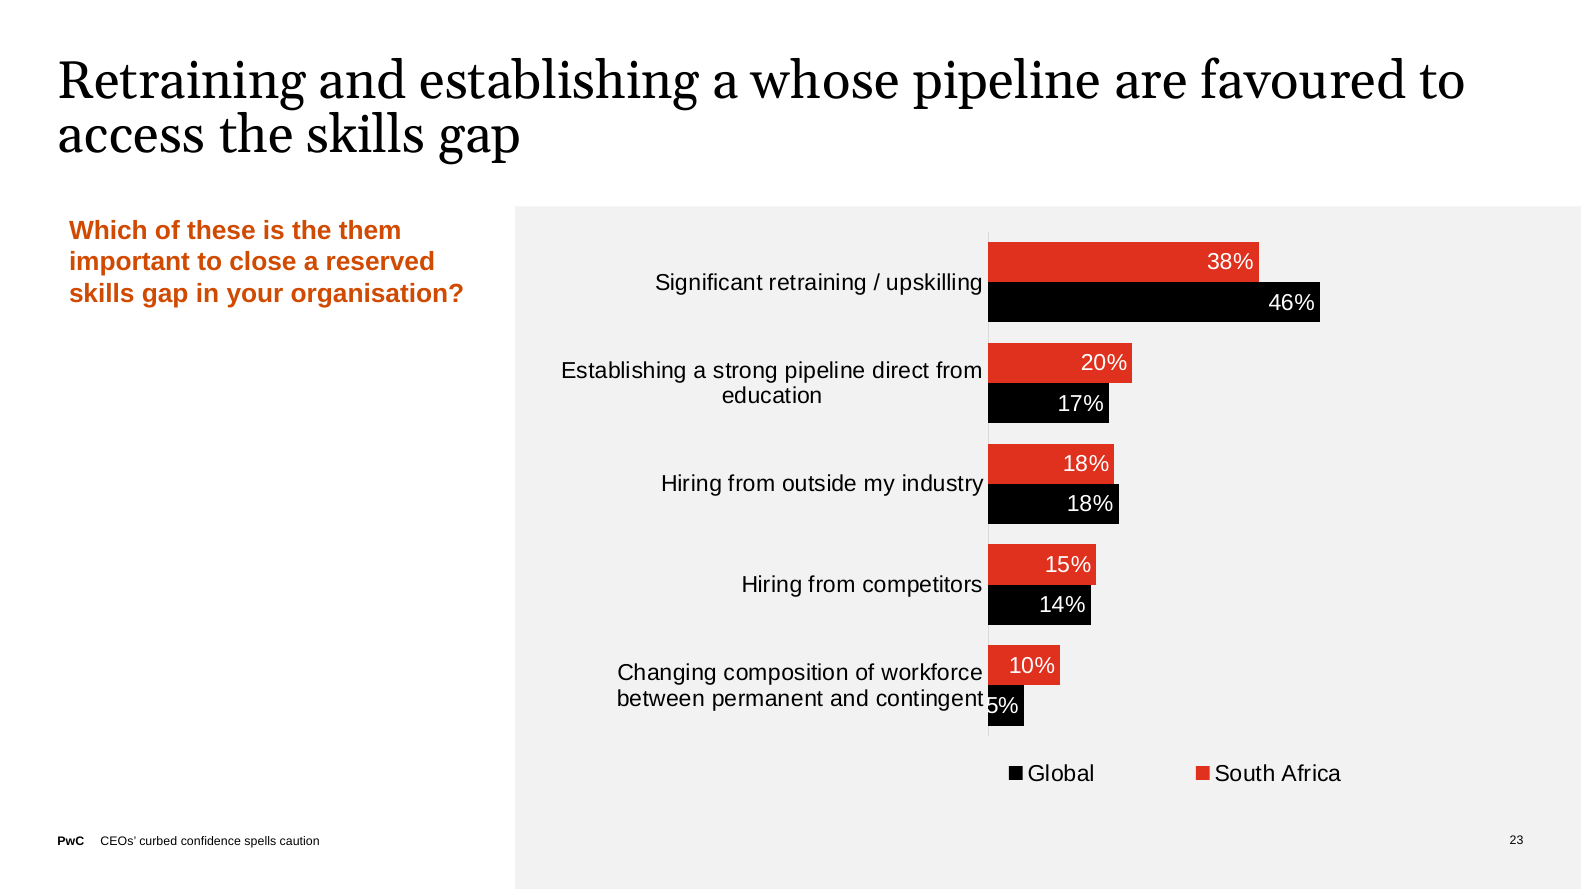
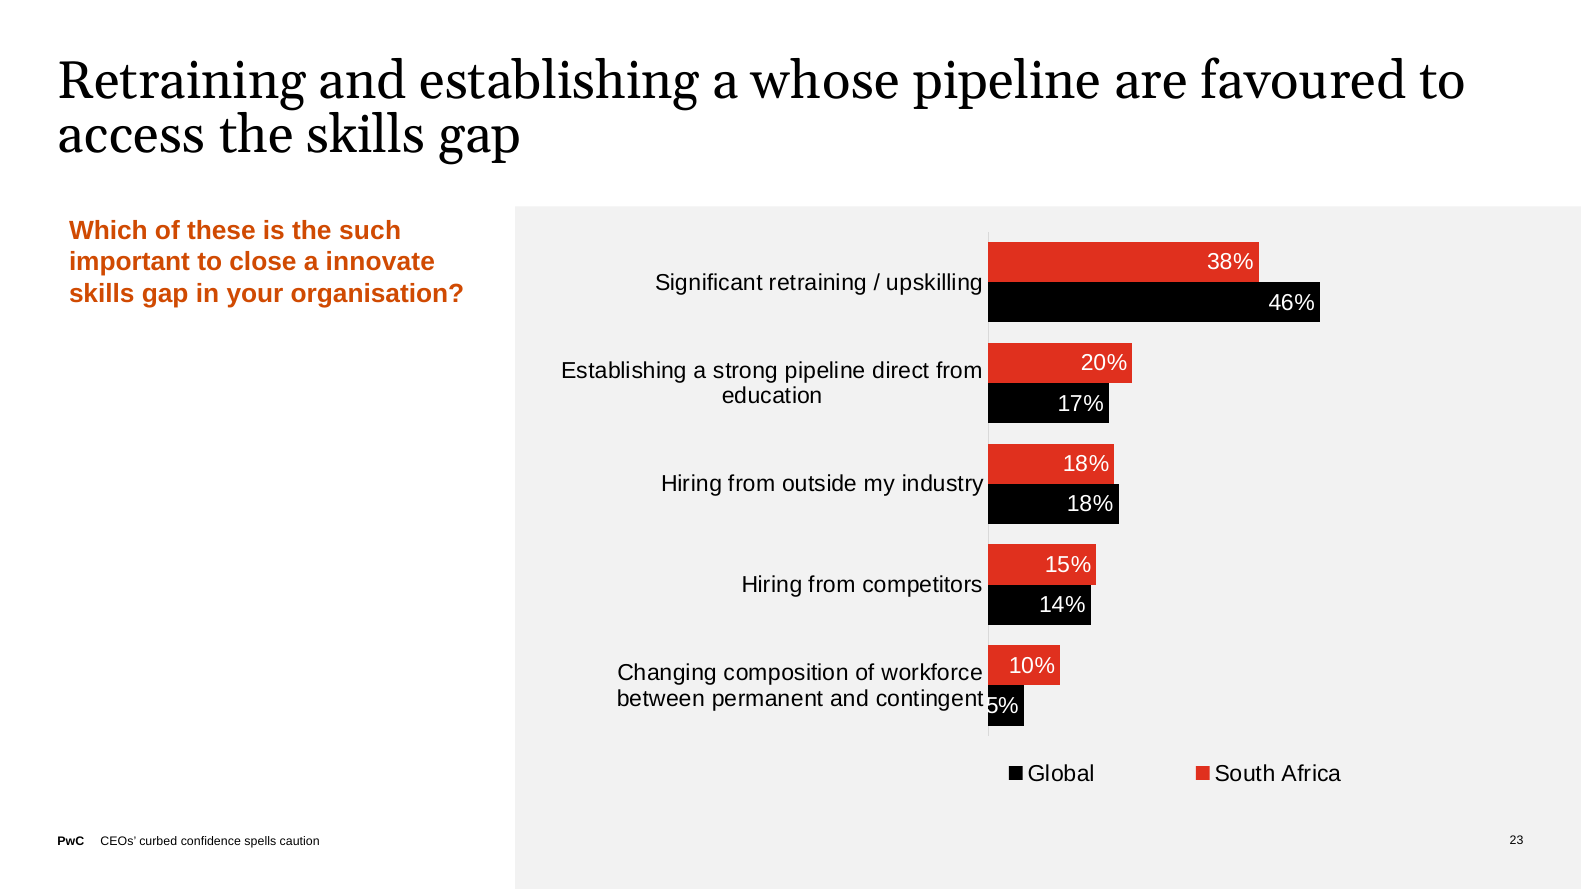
them: them -> such (370, 231)
reserved: reserved -> innovate (380, 262)
